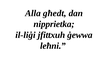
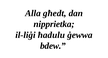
jfittxuh: jfittxuh -> ħadulu (51, 35)
leħni: leħni -> bdew (53, 46)
